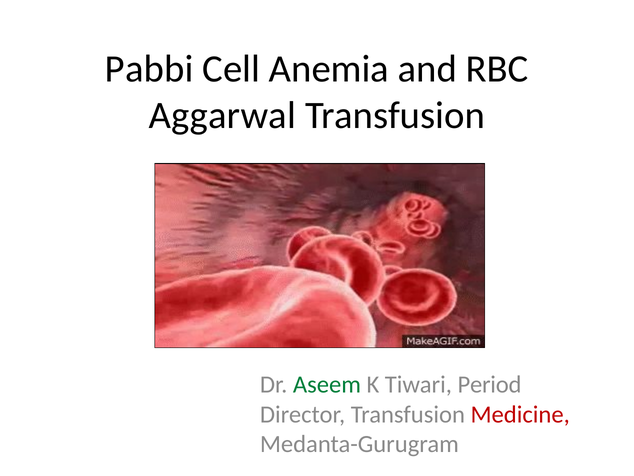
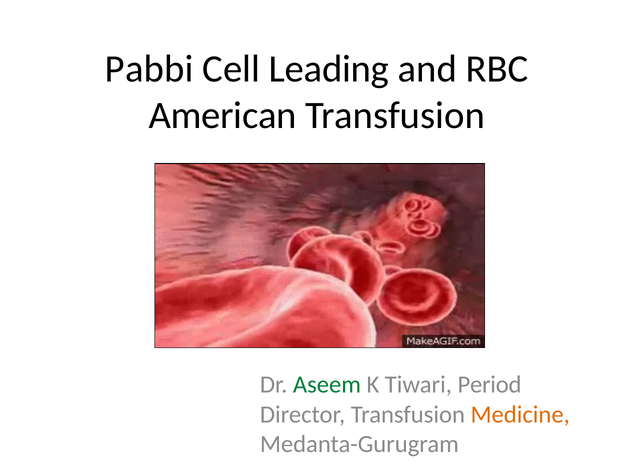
Anemia: Anemia -> Leading (329, 69)
Aggarwal: Aggarwal -> American (223, 115)
Medicine colour: red -> orange (520, 414)
